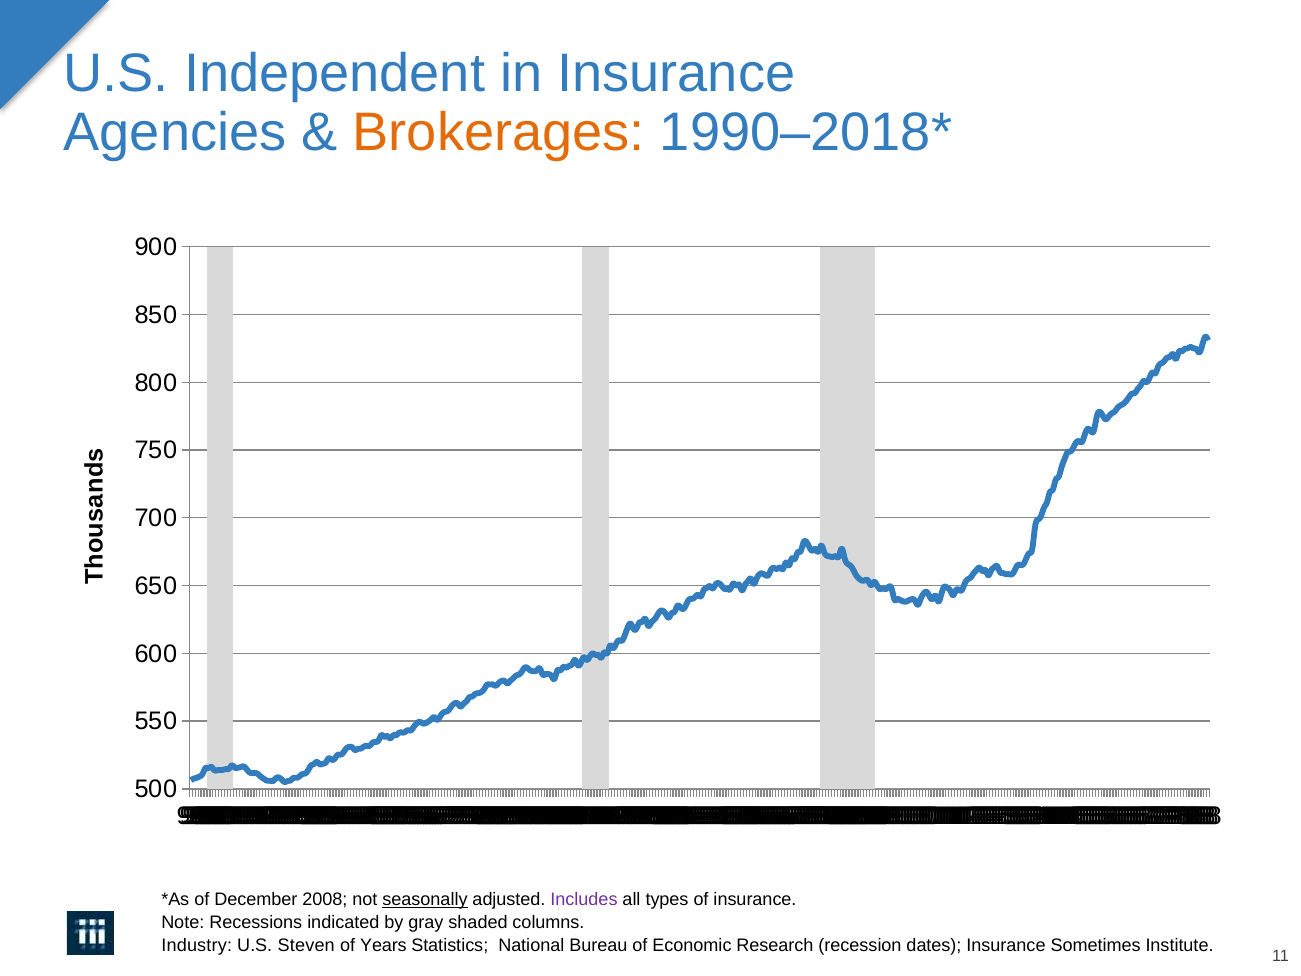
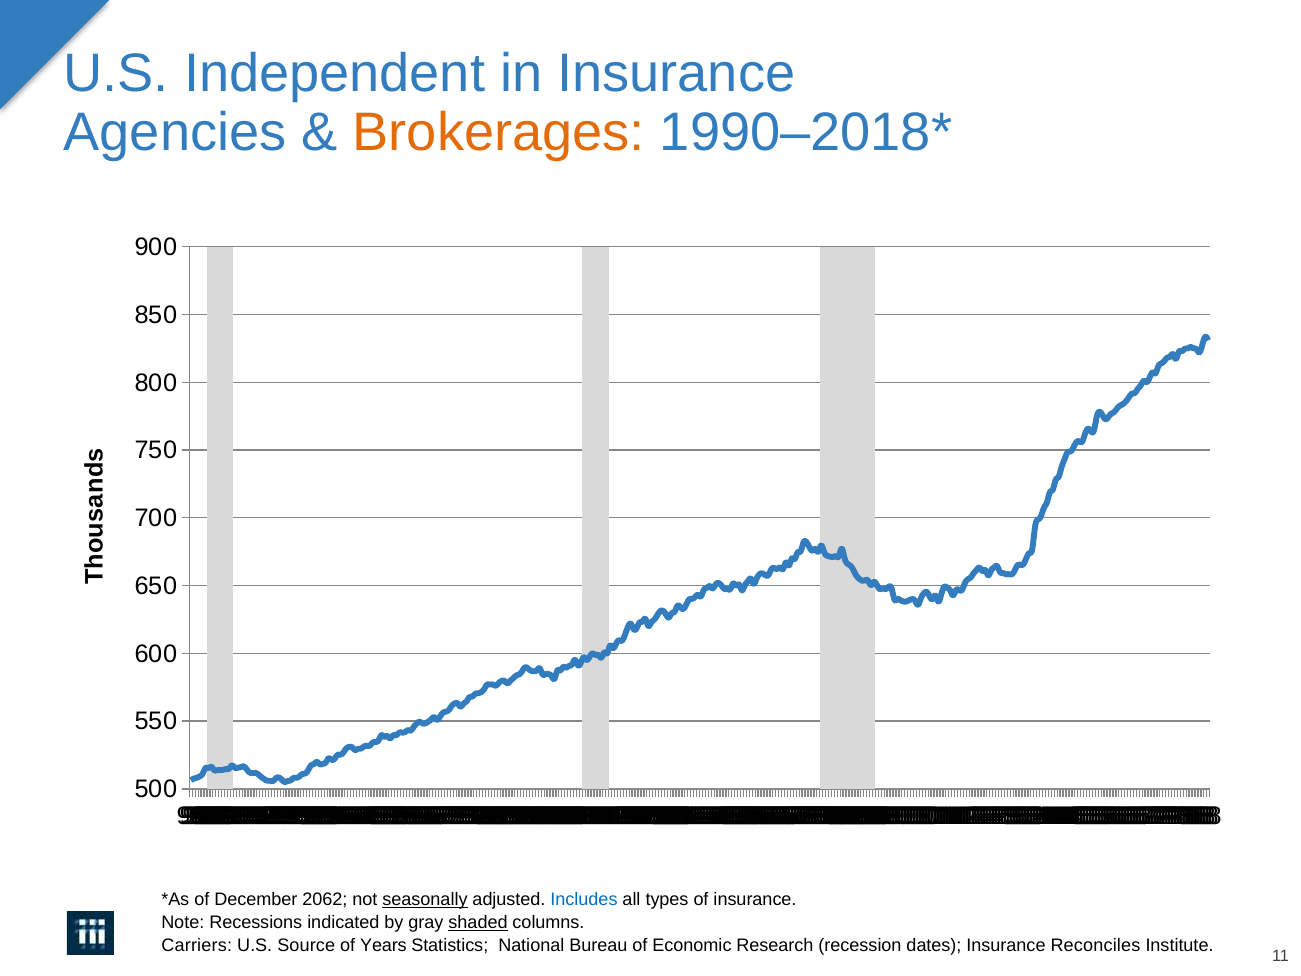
2008: 2008 -> 2062 (325, 899)
Includes colour: purple -> blue (584, 899)
shaded underline: none -> present (478, 922)
Industry: Industry -> Carriers (197, 945)
Steven: Steven -> Source (306, 945)
Sometimes: Sometimes -> Reconciles (1095, 945)
